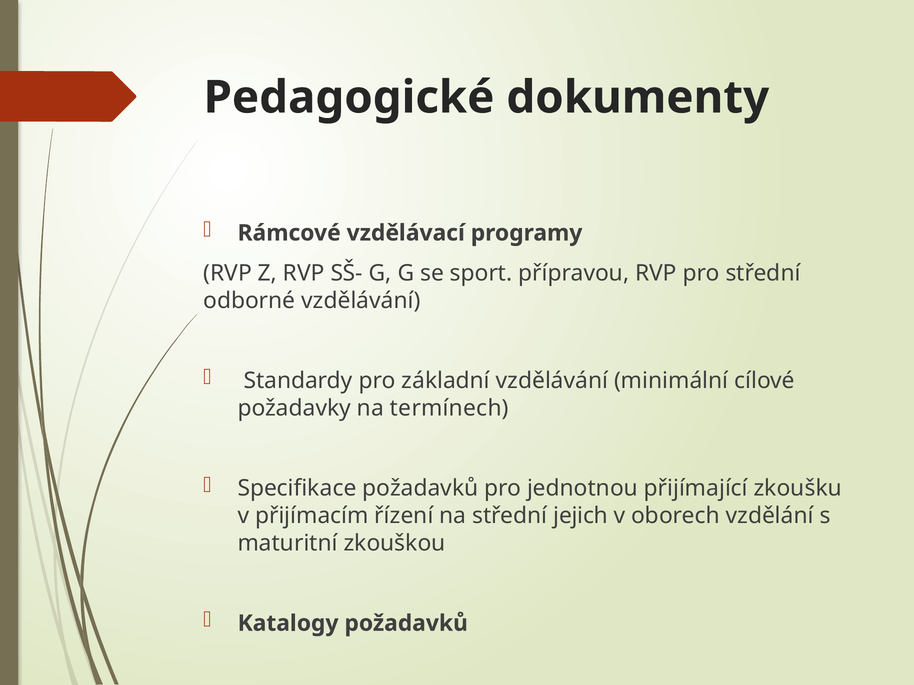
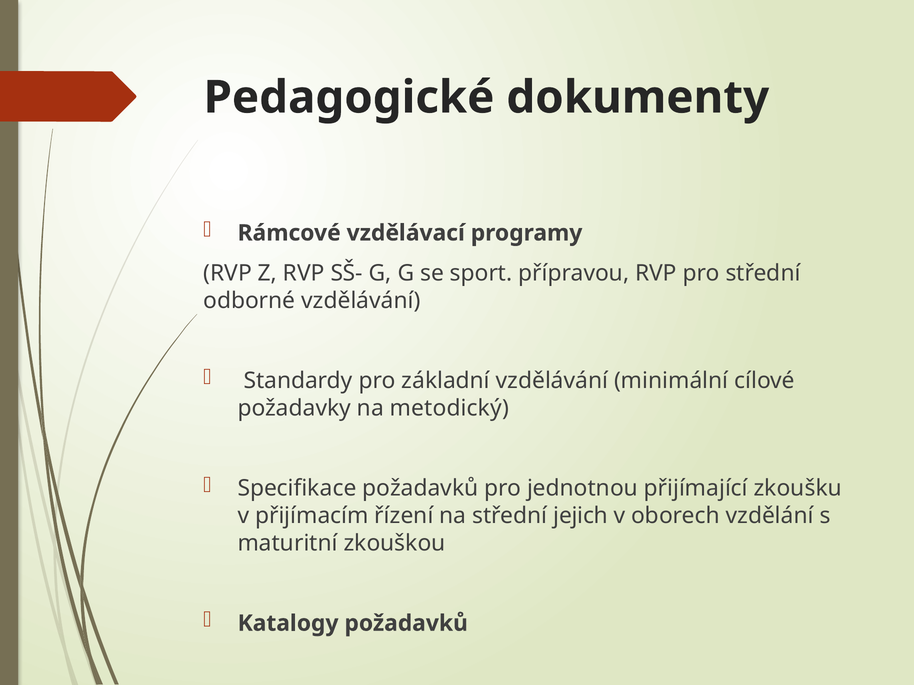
termínech: termínech -> metodický (449, 408)
